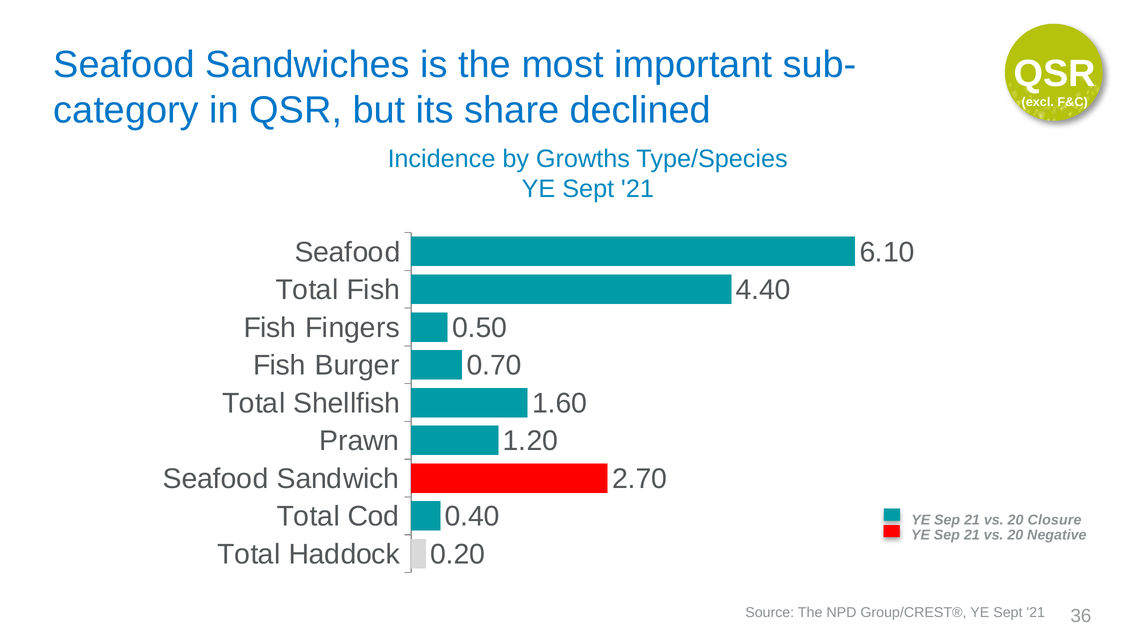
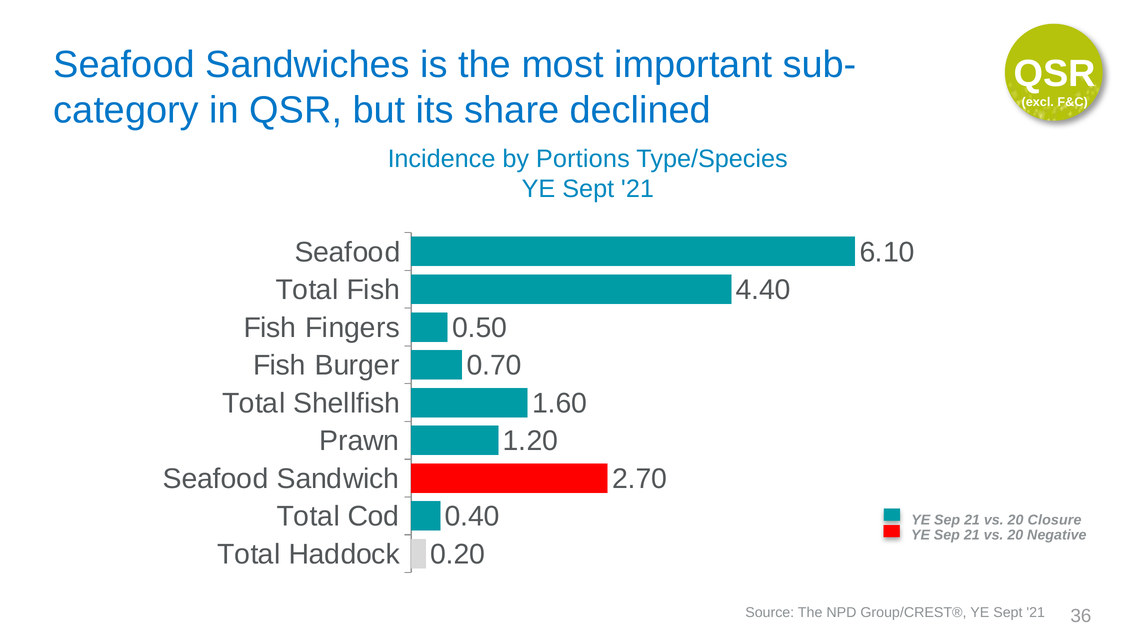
Growths: Growths -> Portions (583, 159)
